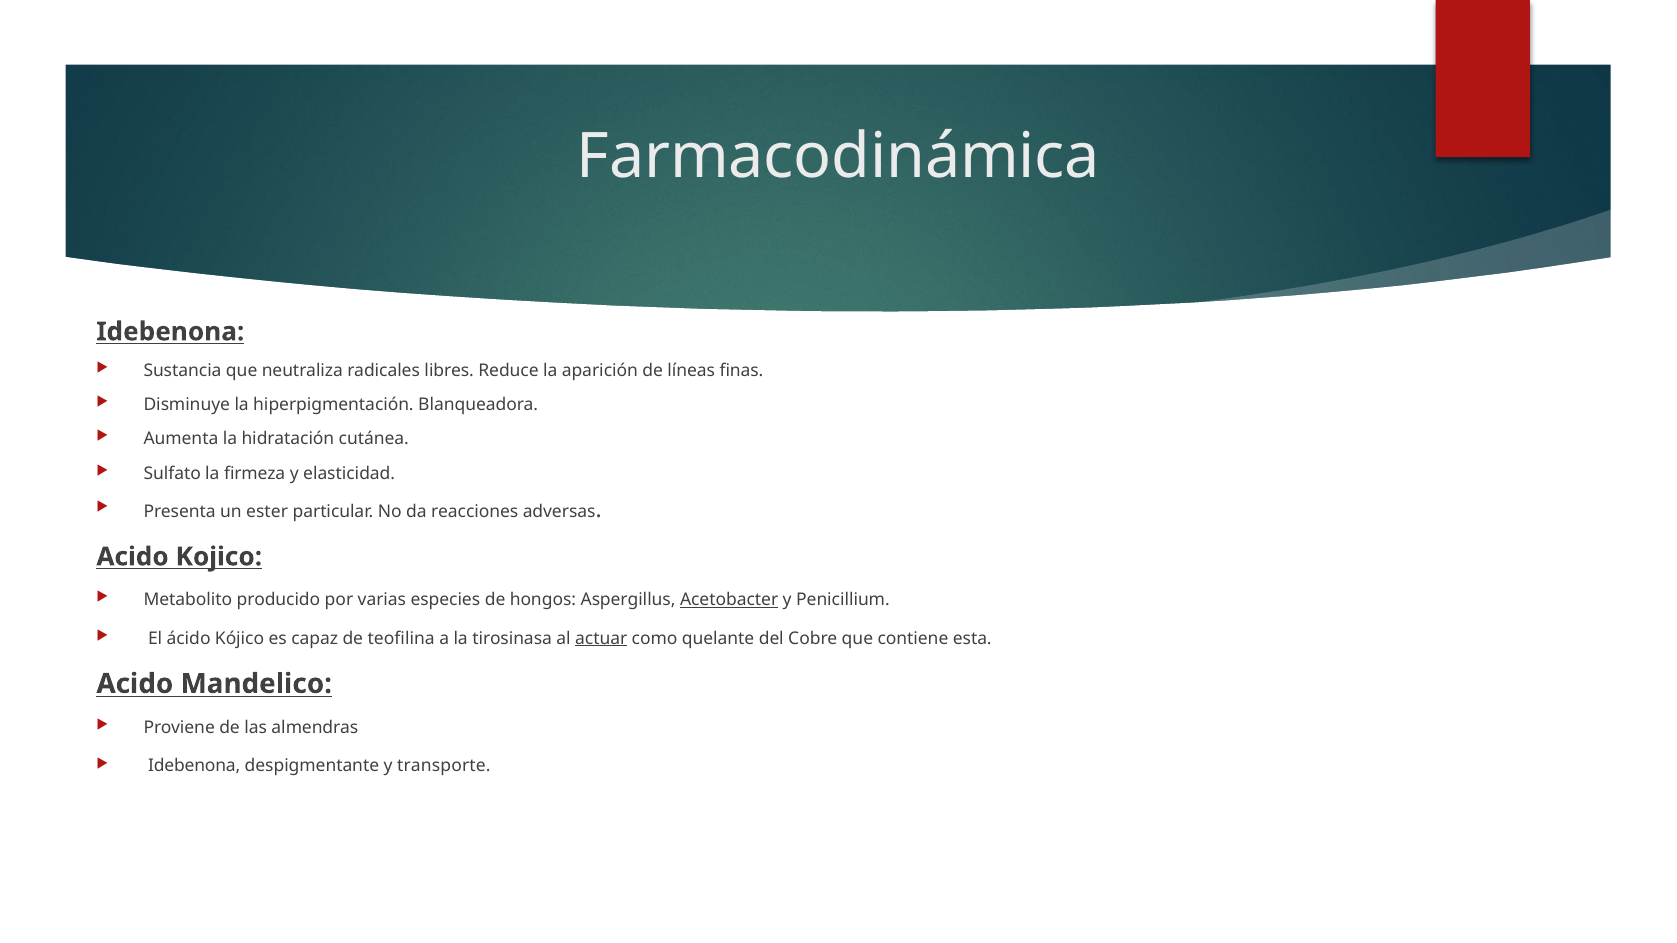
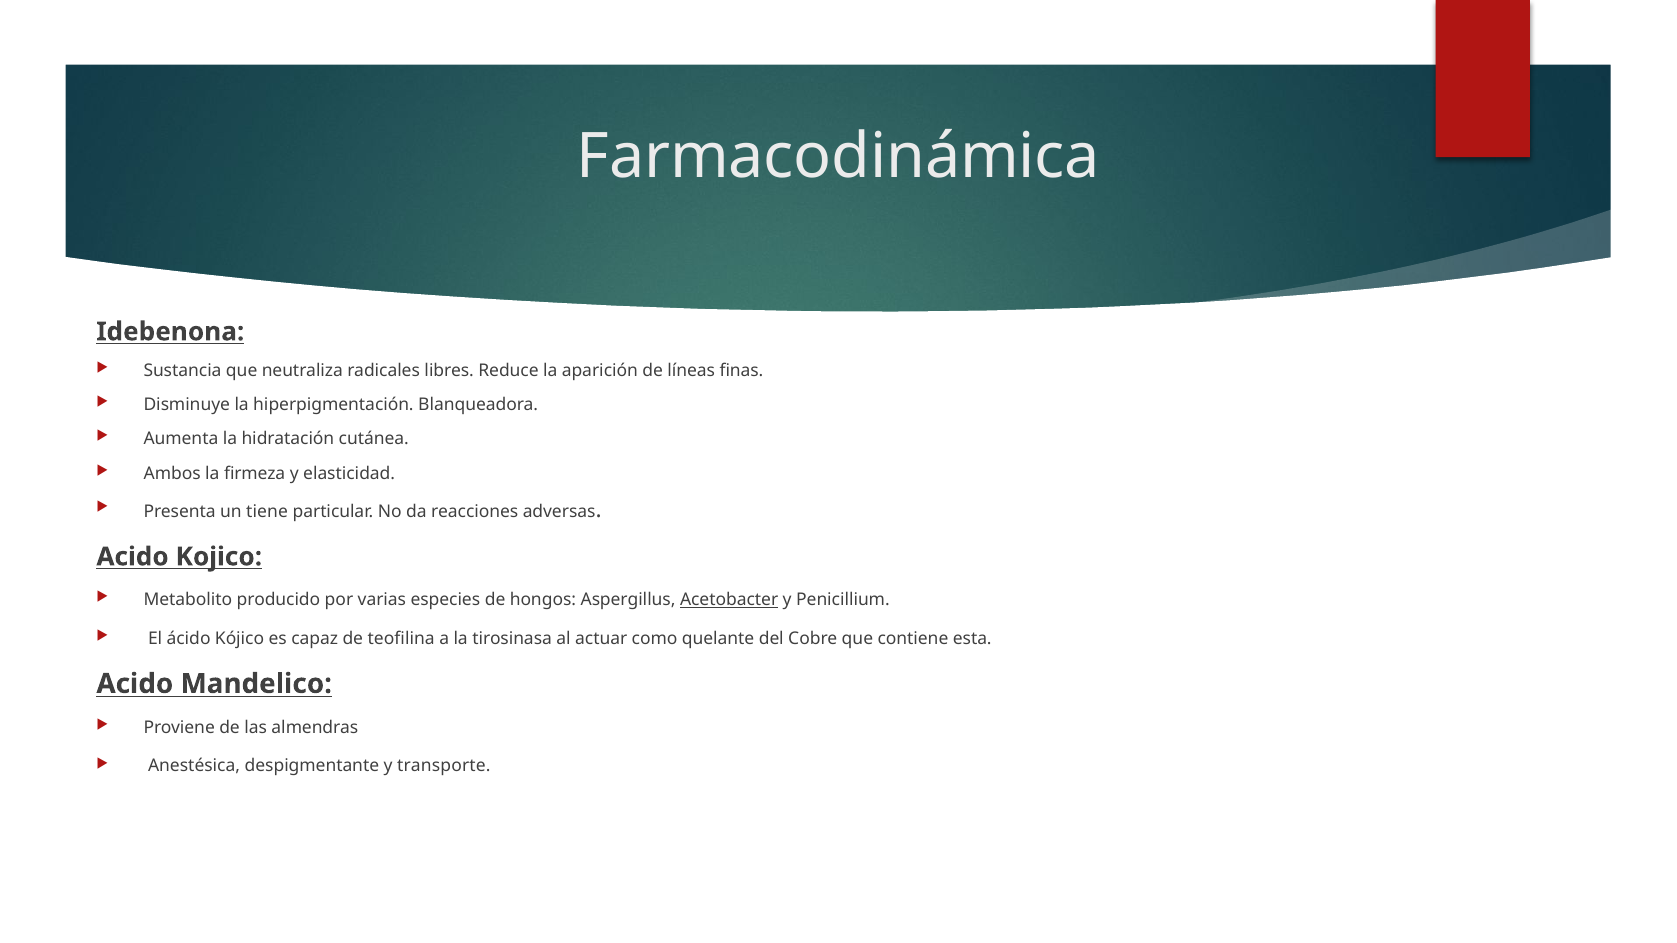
Sulfato: Sulfato -> Ambos (172, 473)
ester: ester -> tiene (267, 512)
actuar underline: present -> none (601, 639)
Idebenona: Idebenona -> Anestésica (194, 766)
